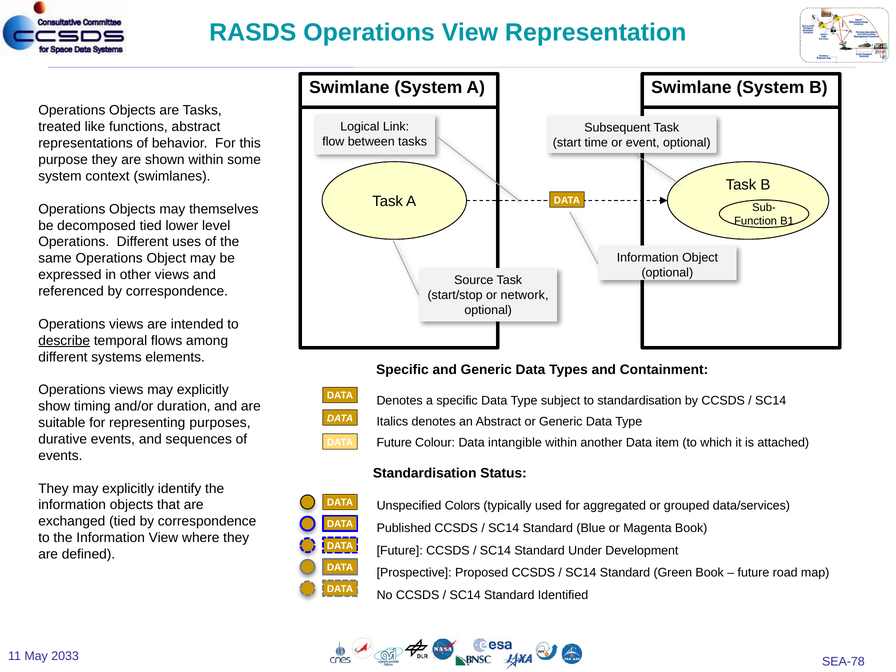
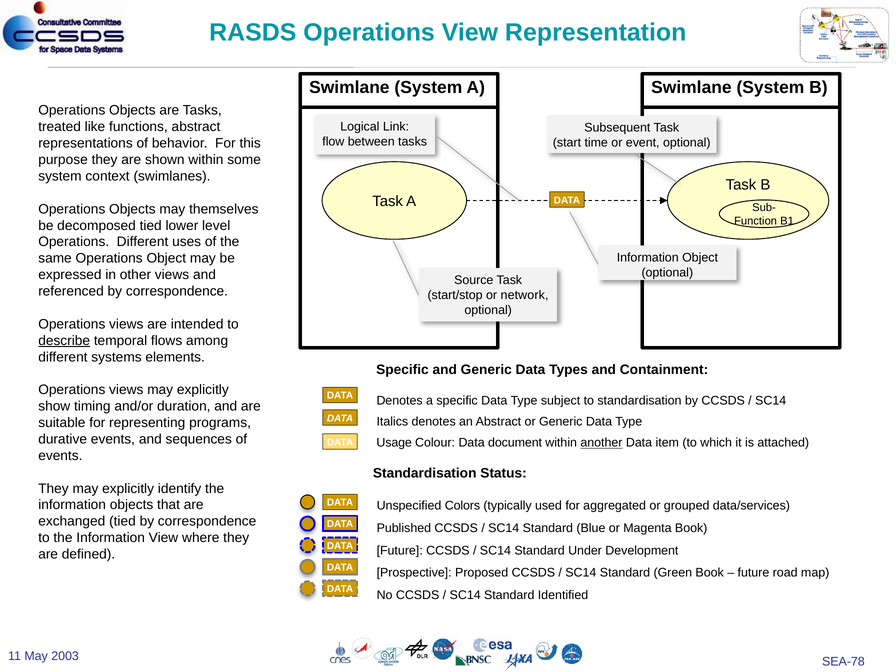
purposes: purposes -> programs (220, 423)
Future: Future -> Usage (394, 443)
intangible: intangible -> document (515, 443)
another underline: none -> present (601, 443)
2033: 2033 -> 2003 (65, 656)
